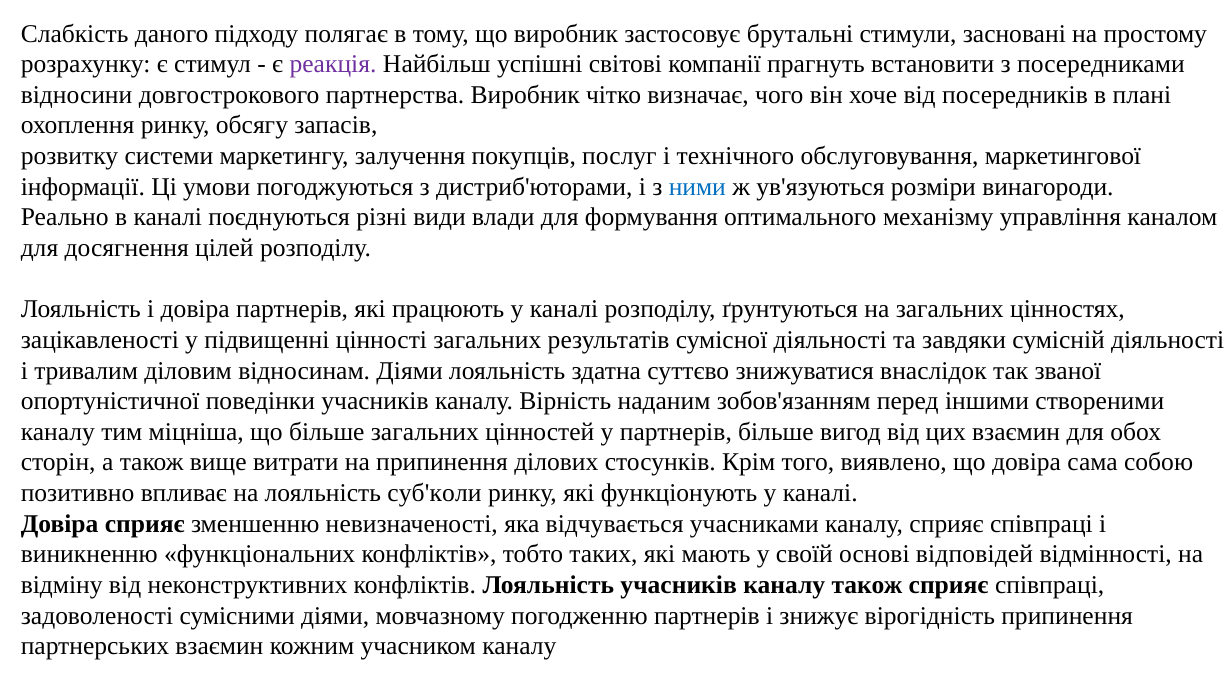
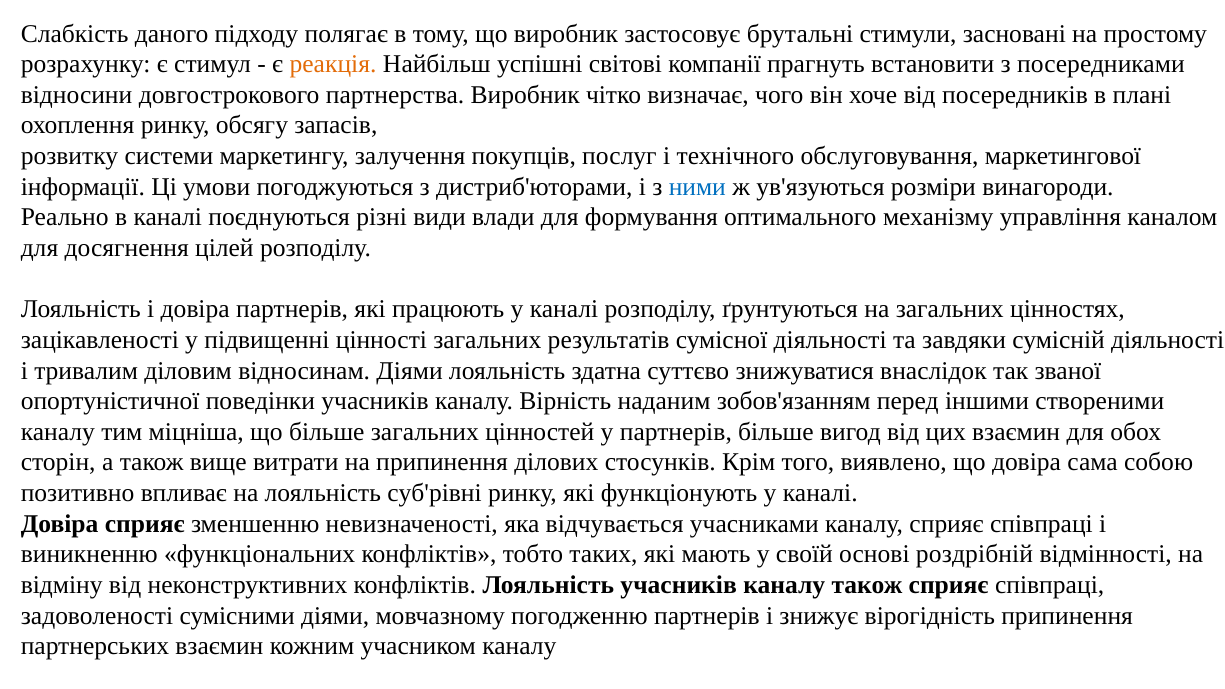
реакція colour: purple -> orange (333, 64)
суб'коли: суб'коли -> суб'рівні (435, 493)
відповідей: відповідей -> роздрібній (975, 554)
